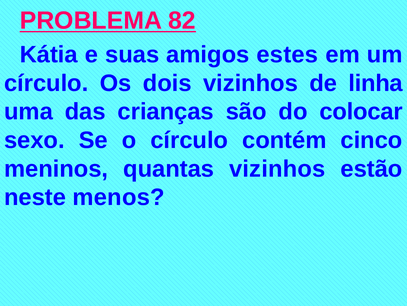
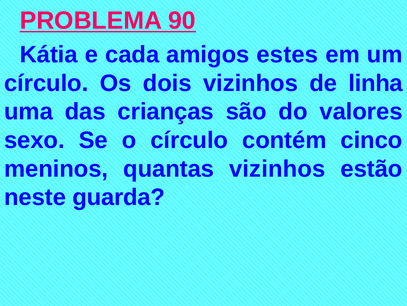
82: 82 -> 90 (182, 21)
suas: suas -> cada (132, 54)
colocar: colocar -> valores (361, 111)
menos: menos -> guarda (119, 197)
